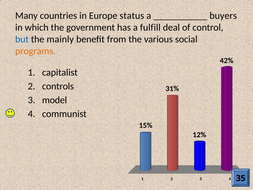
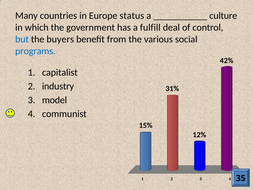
buyers: buyers -> culture (223, 16)
mainly: mainly -> buyers (60, 39)
programs colour: orange -> blue (35, 51)
controls: controls -> industry (58, 86)
